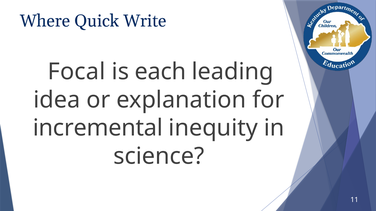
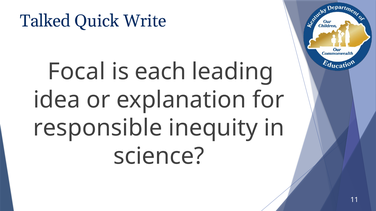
Where: Where -> Talked (45, 21)
incremental: incremental -> responsible (98, 128)
